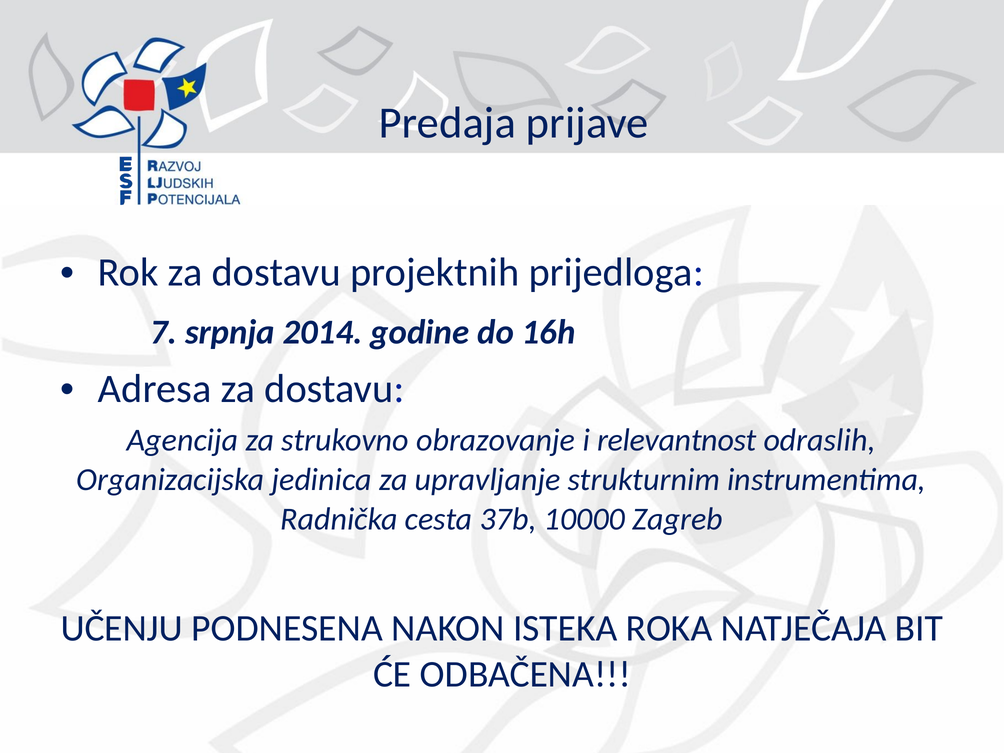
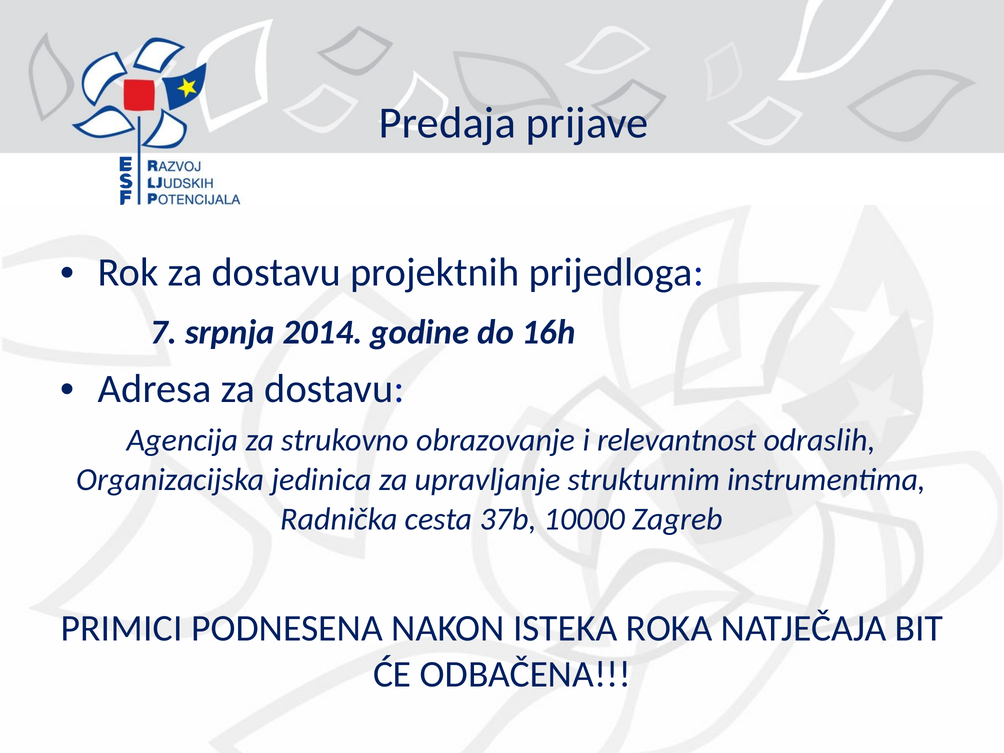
UČENJU: UČENJU -> PRIMICI (122, 628)
